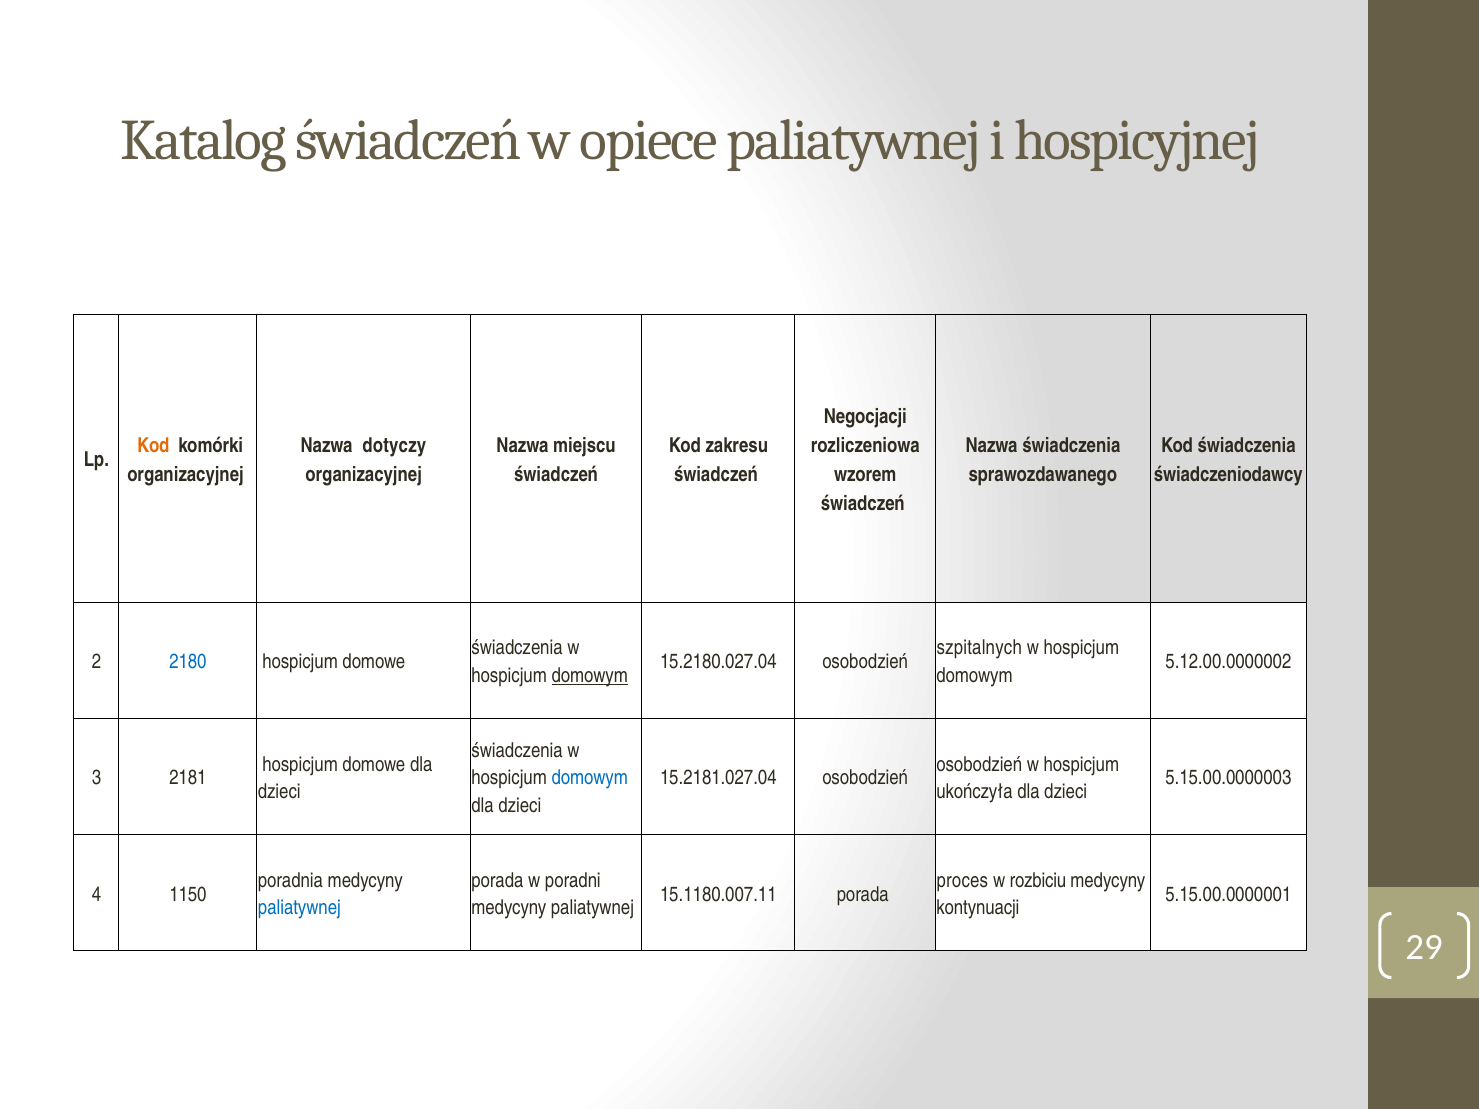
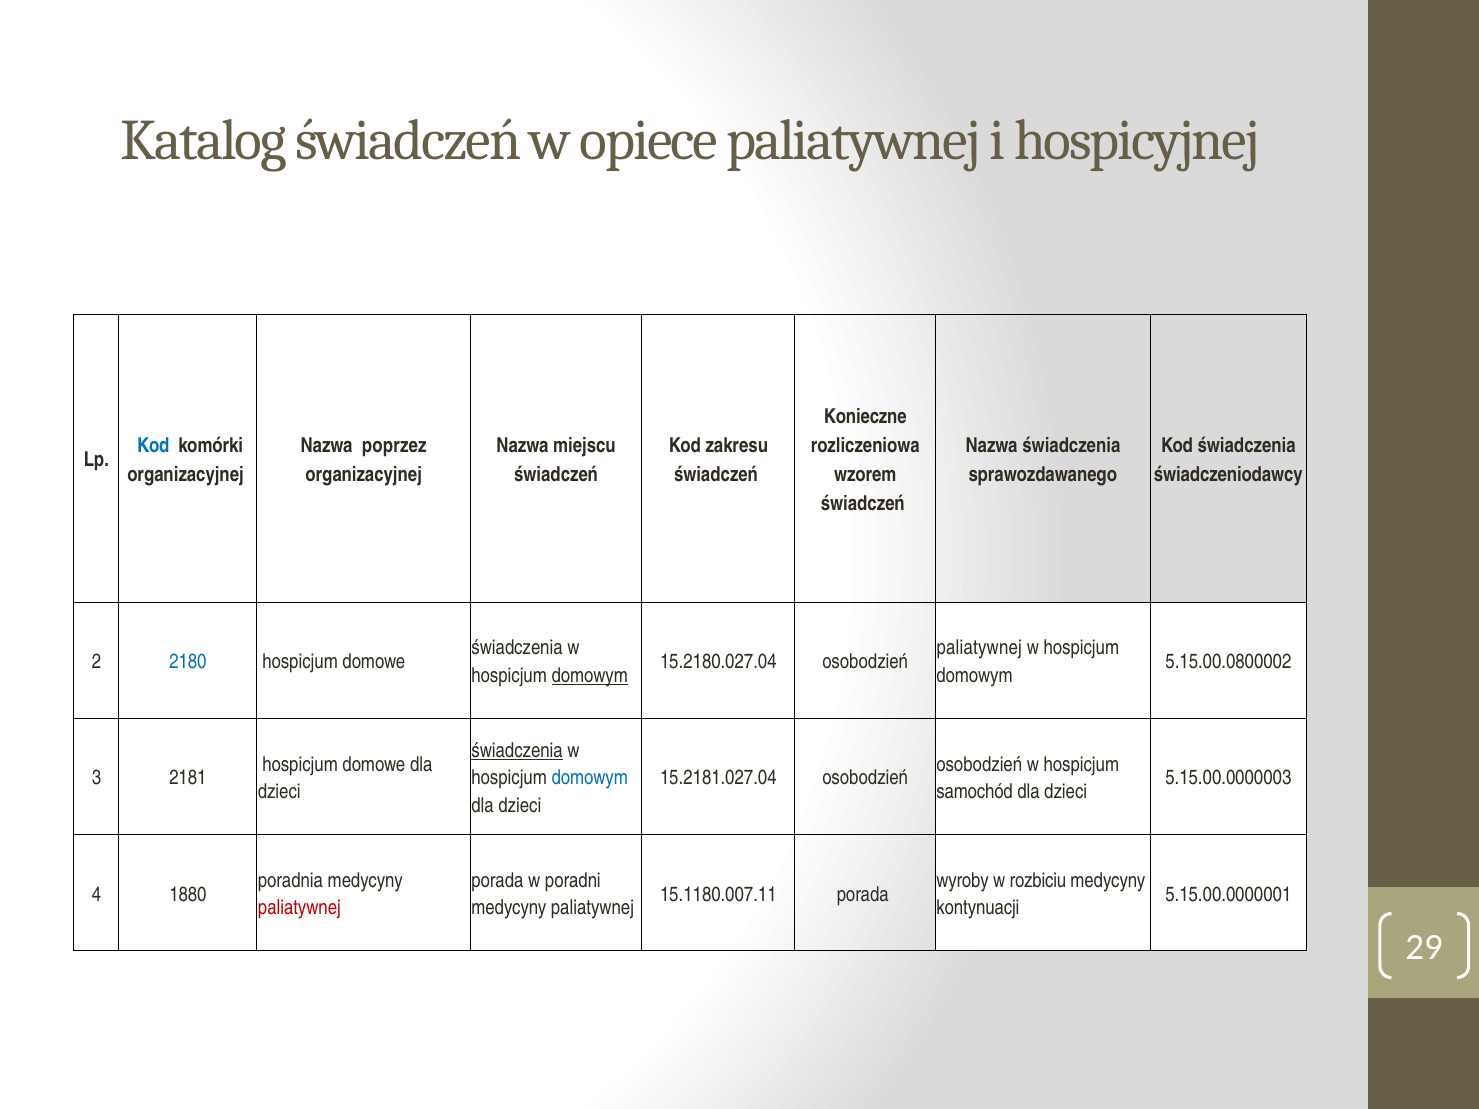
Negocjacji: Negocjacji -> Konieczne (865, 417)
Kod colour: orange -> blue (153, 446)
dotyczy: dotyczy -> poprzez (394, 446)
szpitalnych: szpitalnych -> paliatywnej (979, 648)
5.12.00.0000002: 5.12.00.0000002 -> 5.15.00.0800002 (1228, 662)
świadczenia underline: none -> present (517, 751)
ukończyła: ukończyła -> samochód (975, 792)
proces: proces -> wyroby (963, 881)
1150: 1150 -> 1880 (188, 894)
paliatywnej colour: blue -> red (299, 908)
